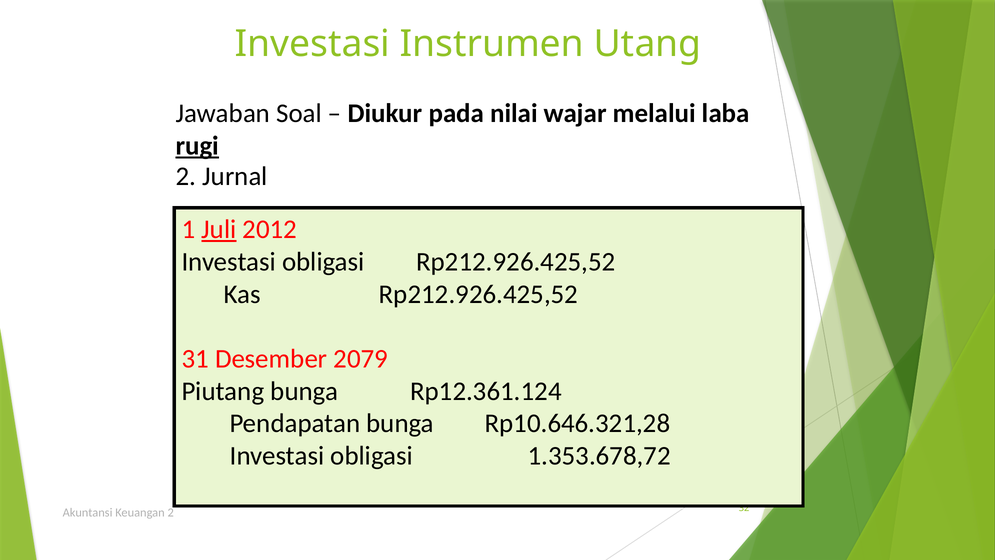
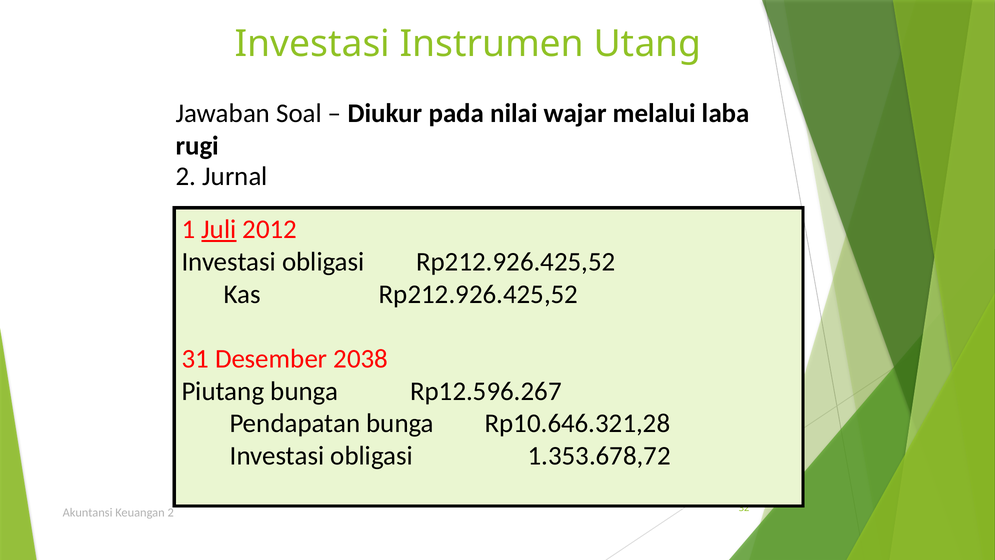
rugi underline: present -> none (197, 146)
2079: 2079 -> 2038 (361, 359)
Rp12.361.124: Rp12.361.124 -> Rp12.596.267 (486, 391)
